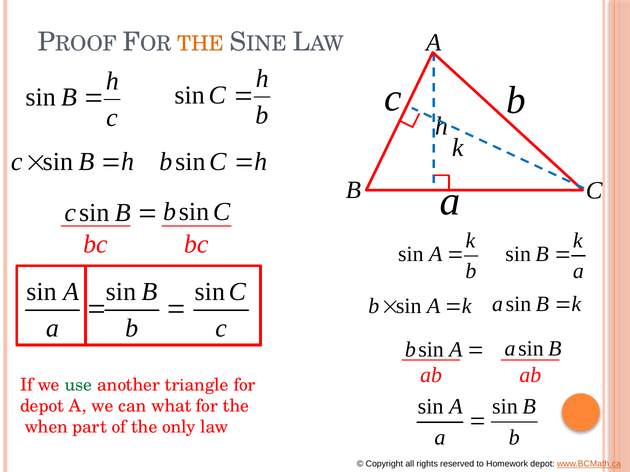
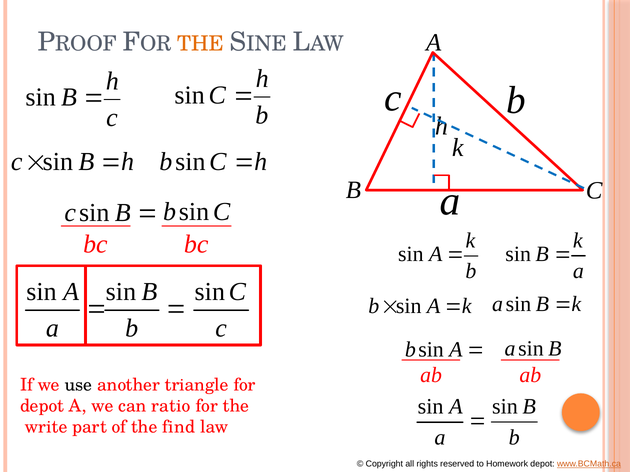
use colour: green -> black (78, 385)
what: what -> ratio (171, 406)
when: when -> write (46, 427)
only: only -> find (179, 427)
